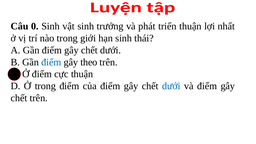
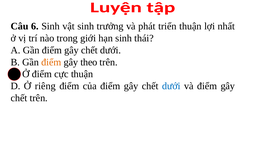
0: 0 -> 6 (35, 26)
điểm colour: blue -> orange (51, 62)
Ở trong: trong -> riêng (45, 86)
